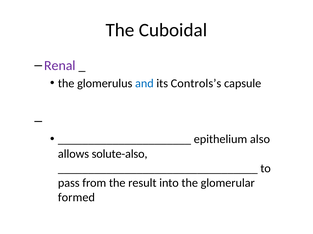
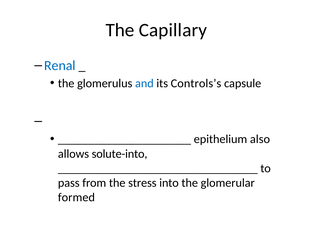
Cuboidal: Cuboidal -> Capillary (173, 30)
Renal colour: purple -> blue (60, 66)
solute-also: solute-also -> solute-into (120, 154)
result: result -> stress (142, 183)
